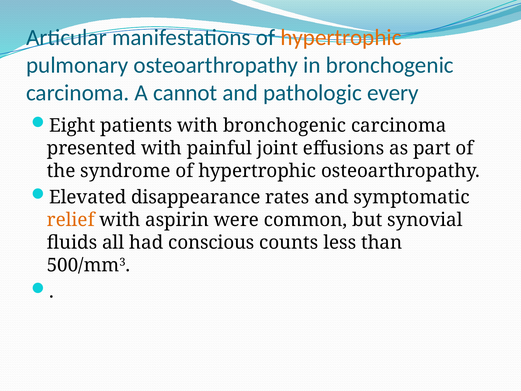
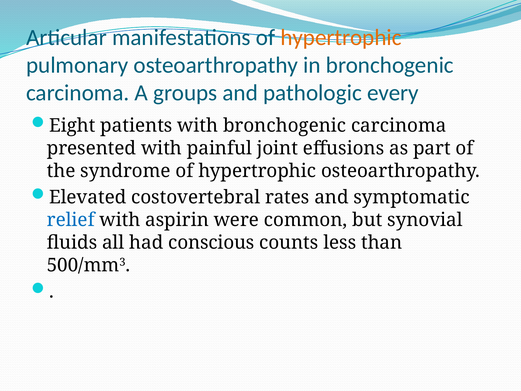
cannot: cannot -> groups (185, 93)
disappearance: disappearance -> costovertebral (196, 197)
relief colour: orange -> blue (71, 220)
